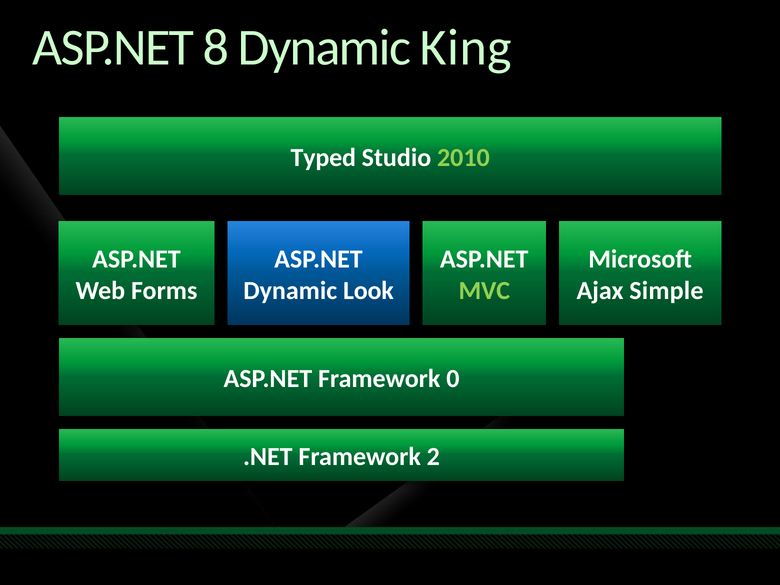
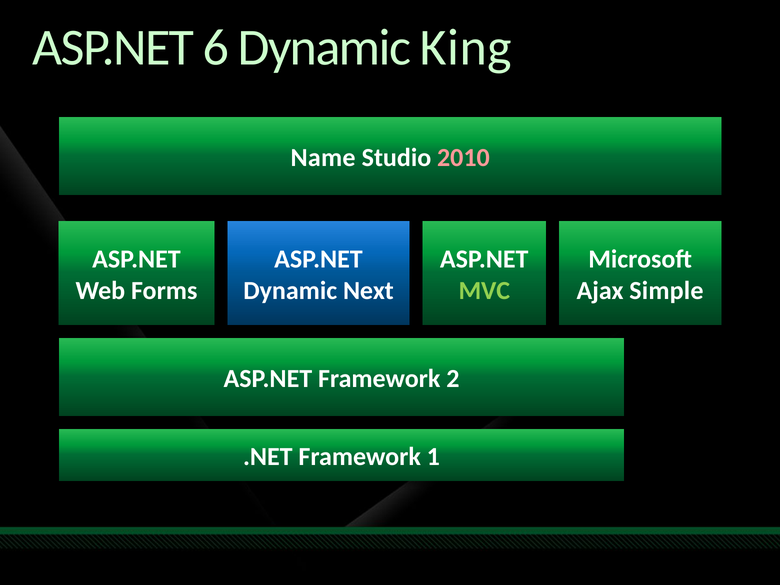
8: 8 -> 6 (216, 47)
Typed: Typed -> Name (323, 158)
2010 colour: light green -> pink (463, 158)
Look: Look -> Next (368, 290)
0: 0 -> 2 (453, 379)
2: 2 -> 1 (433, 457)
